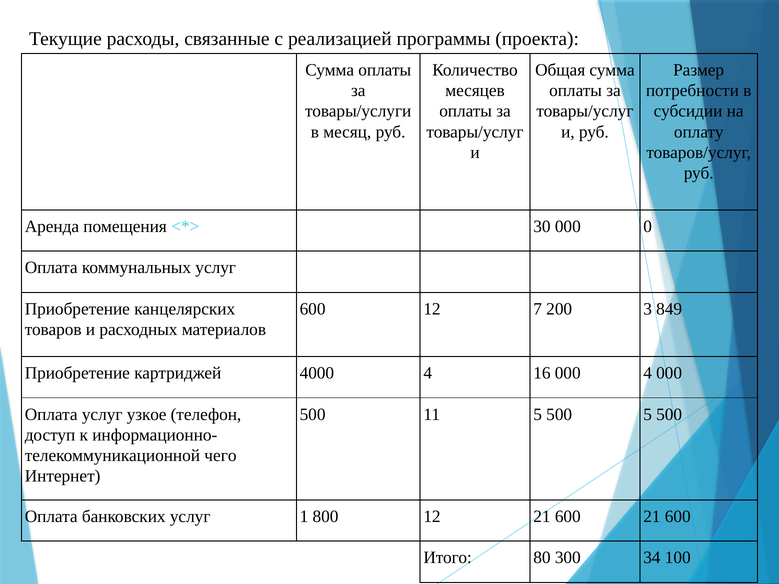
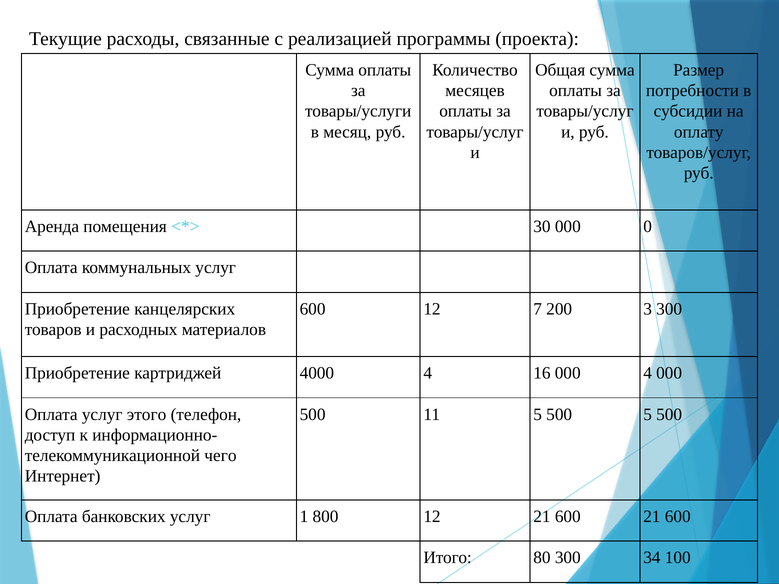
3 849: 849 -> 300 (669, 309)
узкое: узкое -> этого (147, 414)
